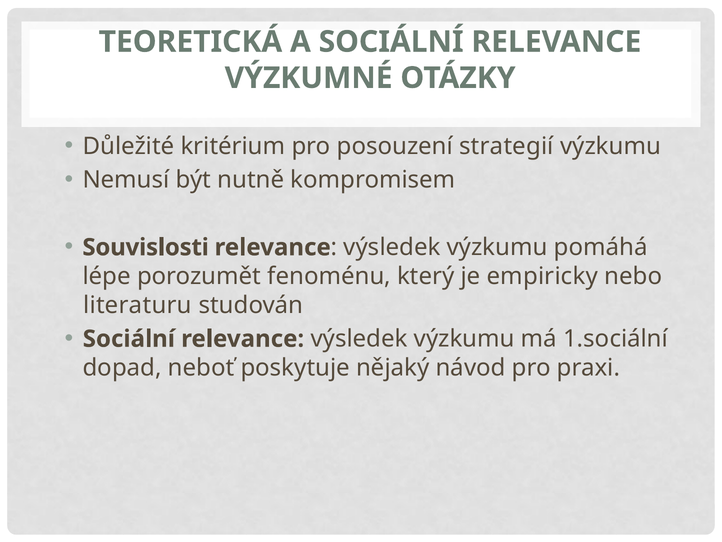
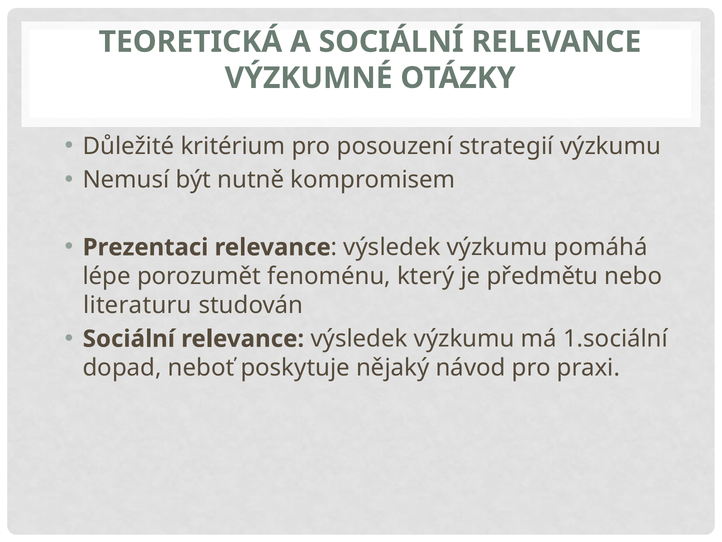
Souvislosti: Souvislosti -> Prezentaci (146, 247)
empiricky: empiricky -> předmětu (543, 276)
